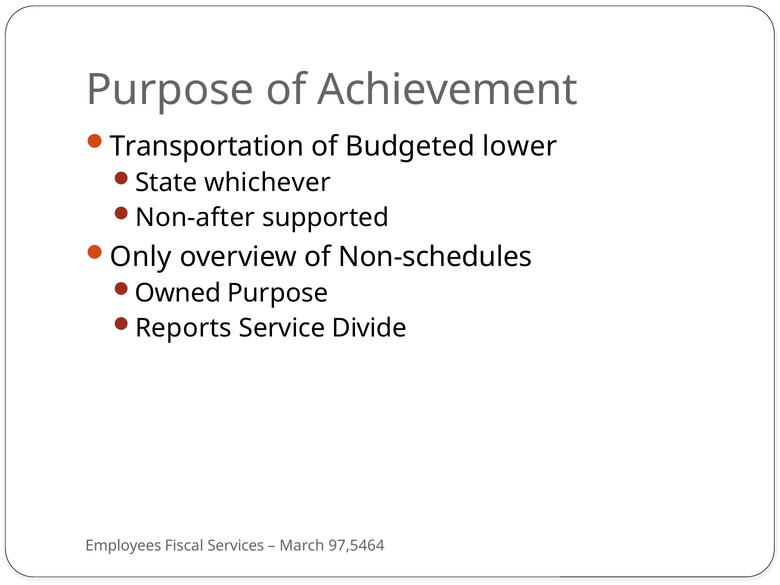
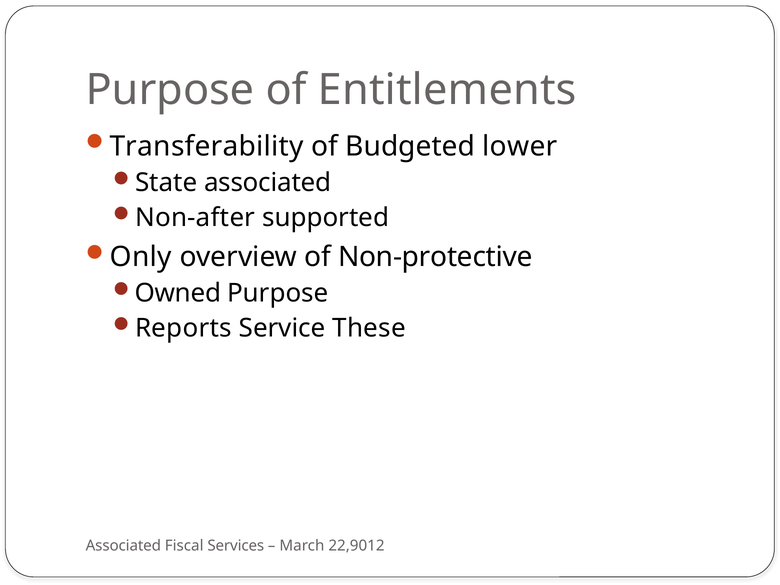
Achievement: Achievement -> Entitlements (447, 90)
Transportation: Transportation -> Transferability (207, 146)
State whichever: whichever -> associated (268, 183)
Non-schedules: Non-schedules -> Non-protective (435, 257)
Divide: Divide -> These (369, 328)
Employees: Employees -> Associated (123, 546)
97,5464: 97,5464 -> 22,9012 (357, 546)
